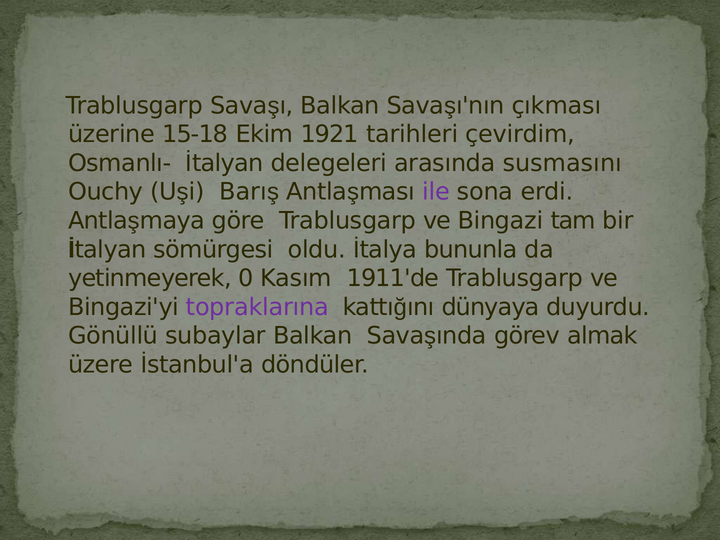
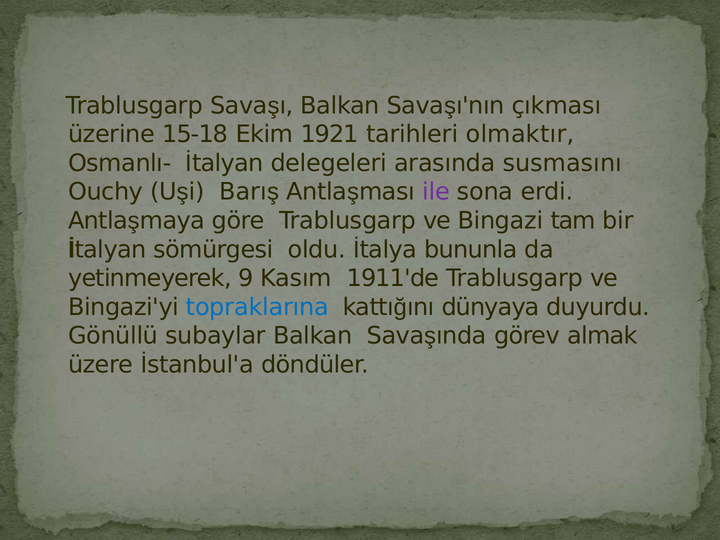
çevirdim: çevirdim -> olmaktır (520, 134)
0: 0 -> 9 (246, 278)
topraklarına colour: purple -> blue (257, 307)
